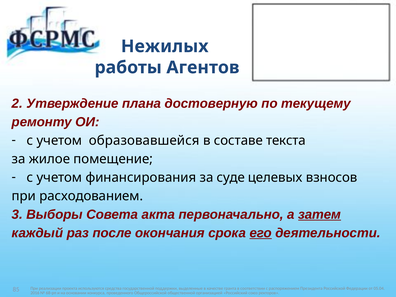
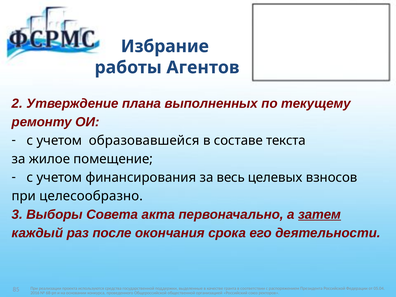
Нежилых: Нежилых -> Избрание (165, 46)
достоверную: достоверную -> выполненных (211, 104)
суде: суде -> весь (231, 178)
расходованием: расходованием -> целесообразно (91, 196)
его underline: present -> none (261, 233)
